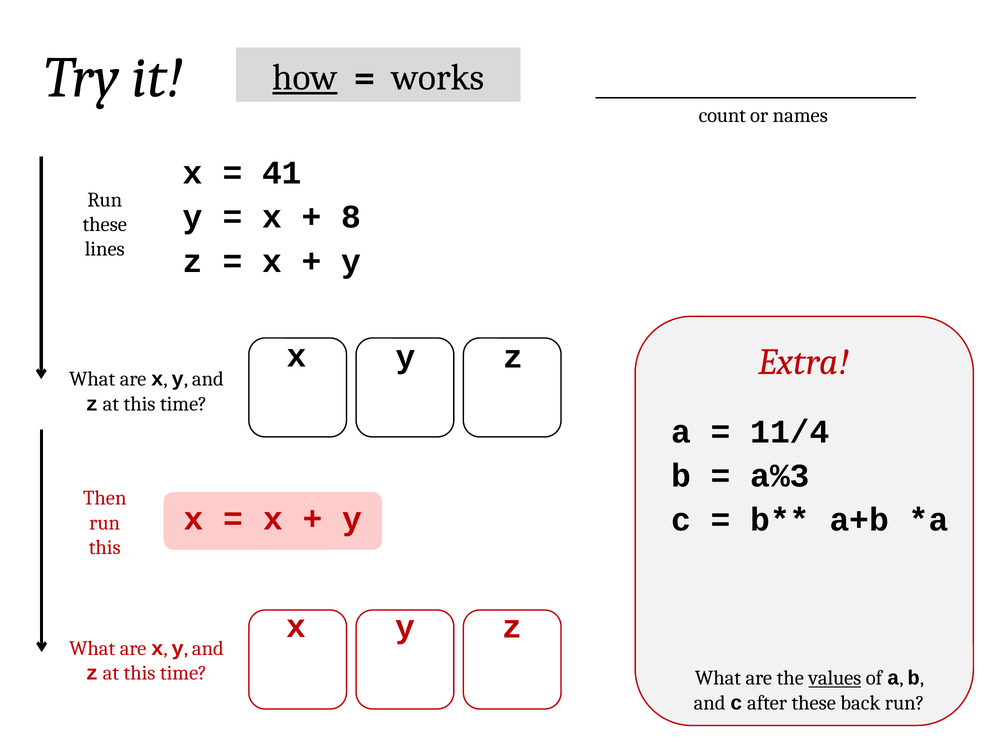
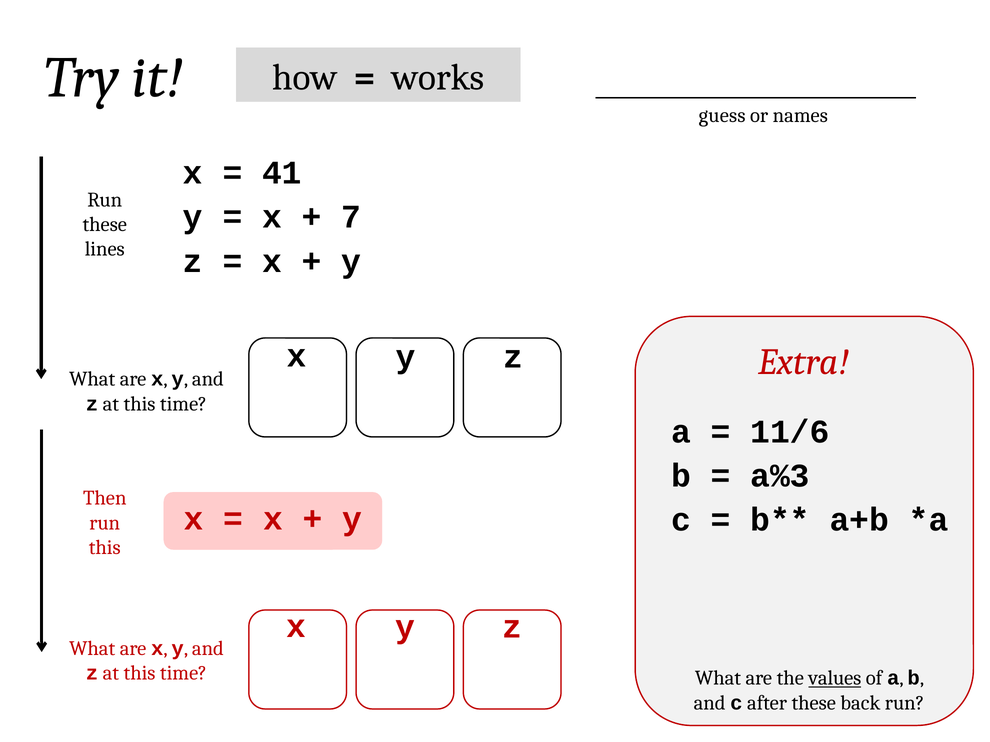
how underline: present -> none (305, 77)
count: count -> guess (722, 116)
8: 8 -> 7 (351, 217)
11/4: 11/4 -> 11/6 (790, 432)
